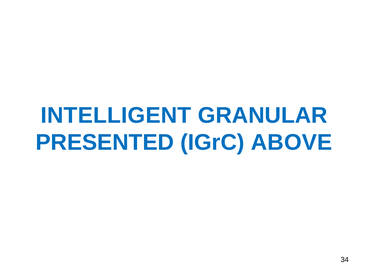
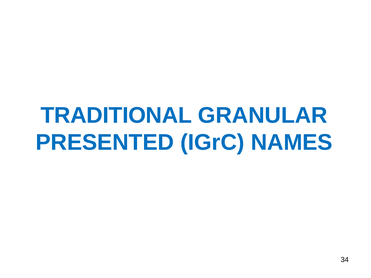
INTELLIGENT: INTELLIGENT -> TRADITIONAL (116, 115)
ABOVE: ABOVE -> NAMES (292, 143)
